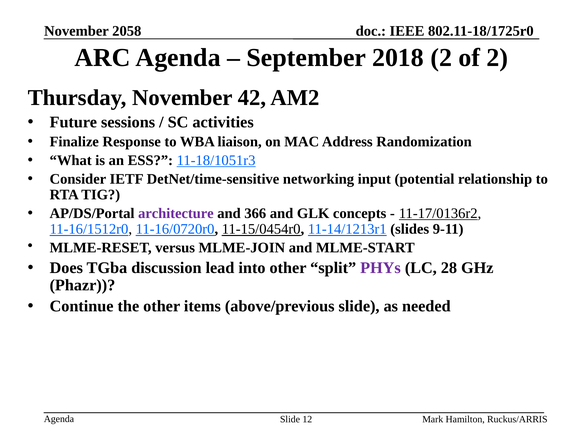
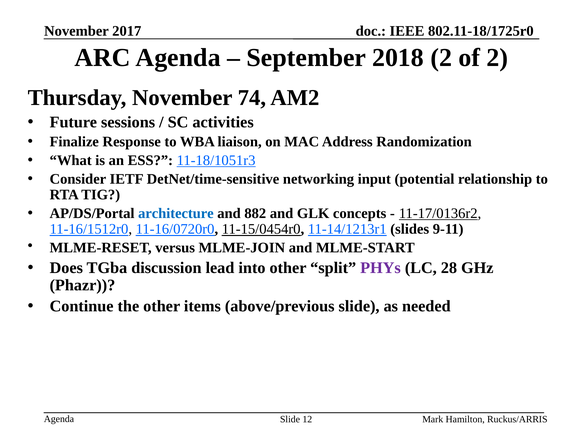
2058: 2058 -> 2017 (127, 31)
42: 42 -> 74 (252, 98)
architecture colour: purple -> blue (176, 213)
366: 366 -> 882 (255, 213)
